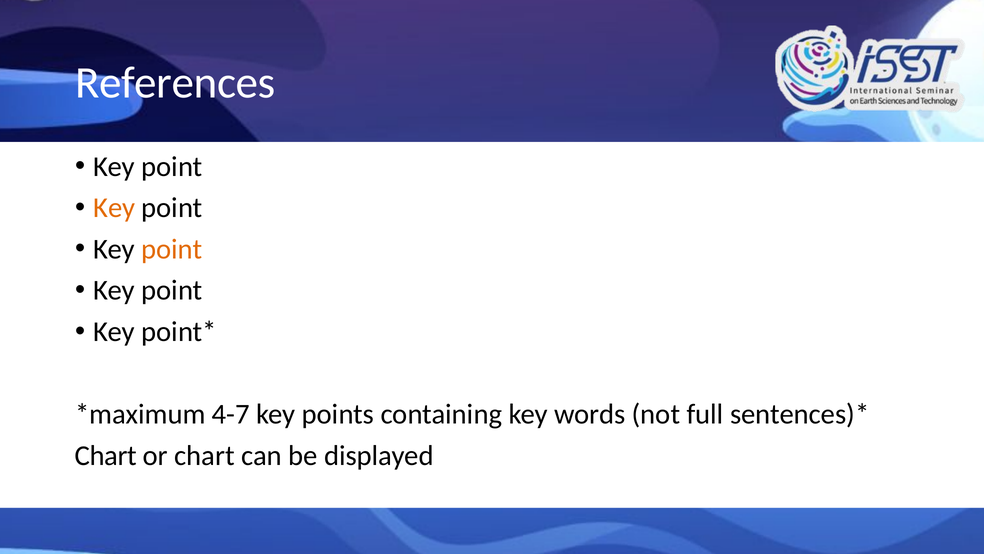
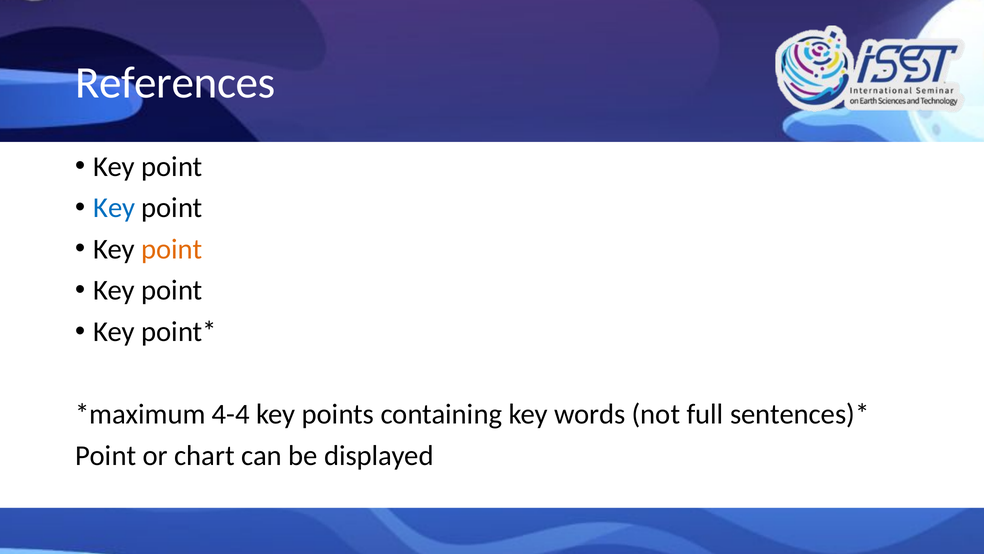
Key colour: orange -> blue (114, 208)
4-7: 4-7 -> 4-4 (231, 414)
Chart: Chart -> Point (106, 455)
